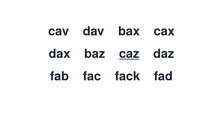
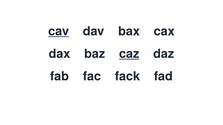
cav underline: none -> present (59, 31)
